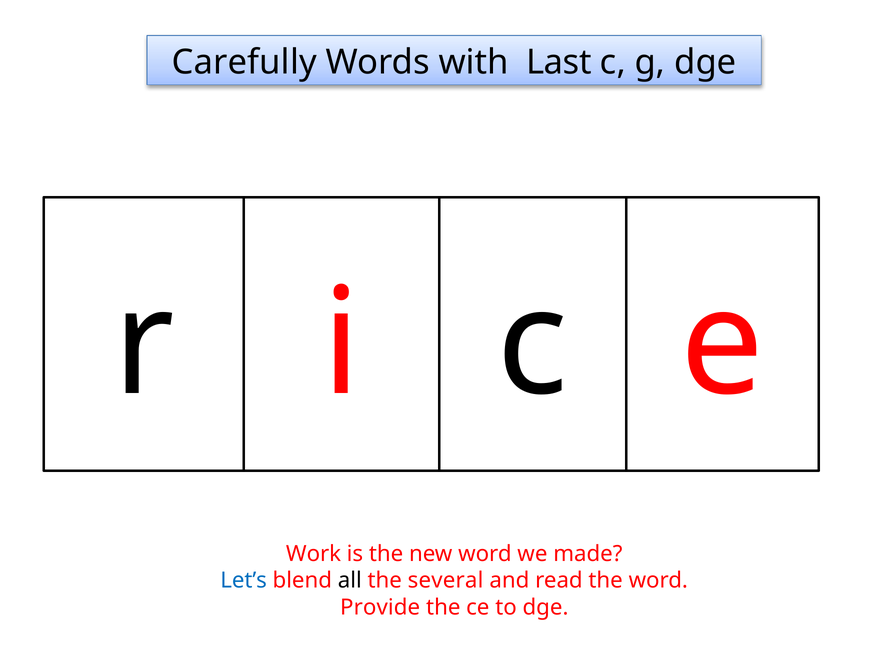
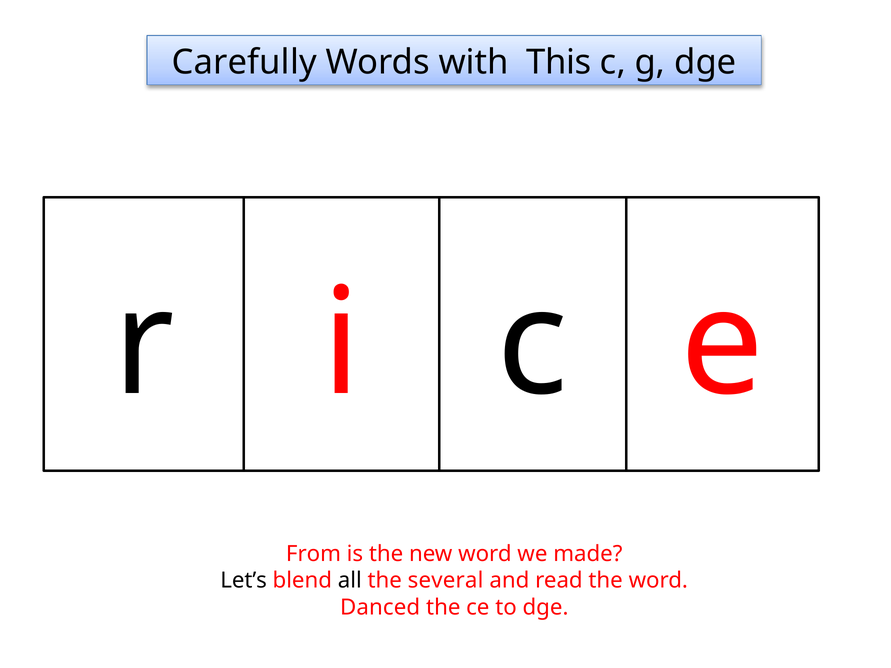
Last: Last -> This (559, 62)
Work: Work -> From (313, 554)
Let’s colour: blue -> black (244, 581)
Provide: Provide -> Danced (380, 608)
